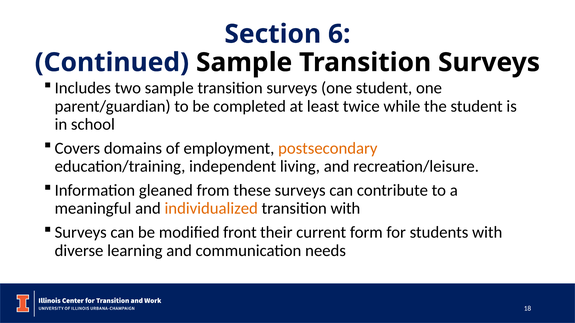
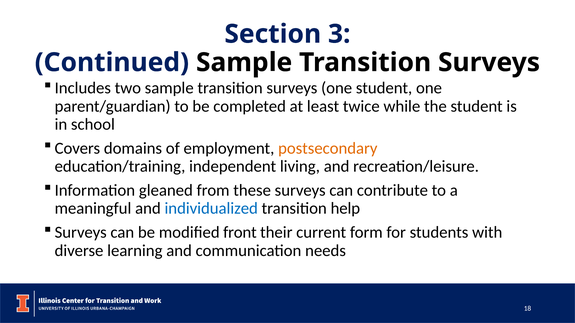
6: 6 -> 3 (339, 34)
individualized colour: orange -> blue (211, 209)
transition with: with -> help (345, 209)
